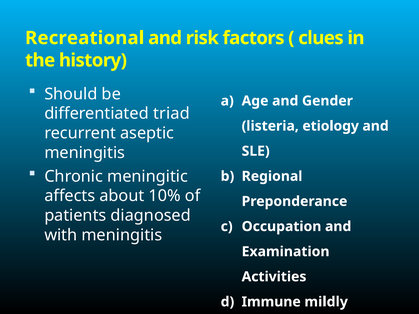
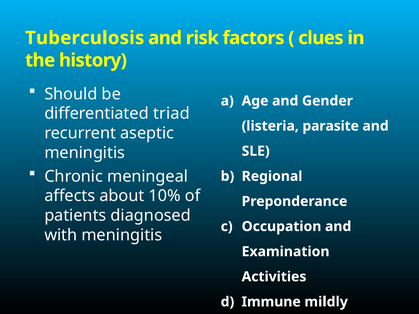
Recreational: Recreational -> Tuberculosis (85, 38)
etiology: etiology -> parasite (331, 126)
meningitic: meningitic -> meningeal (148, 176)
